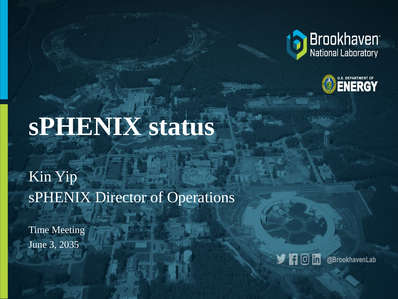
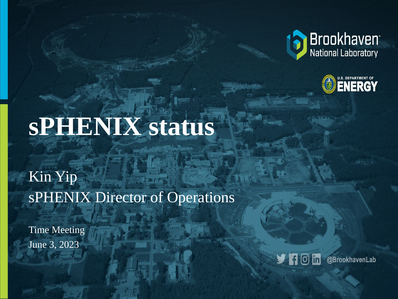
2035: 2035 -> 2023 (69, 244)
